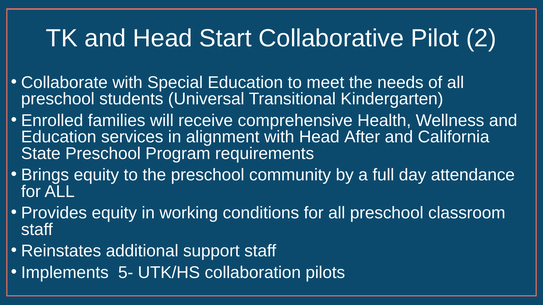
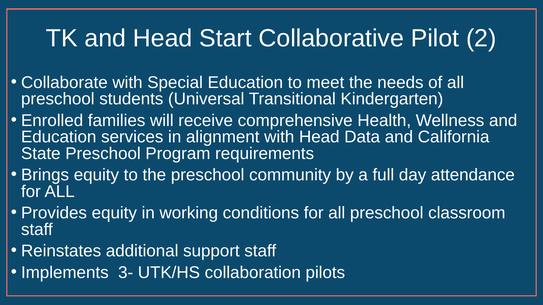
After: After -> Data (362, 137)
5-: 5- -> 3- (126, 273)
